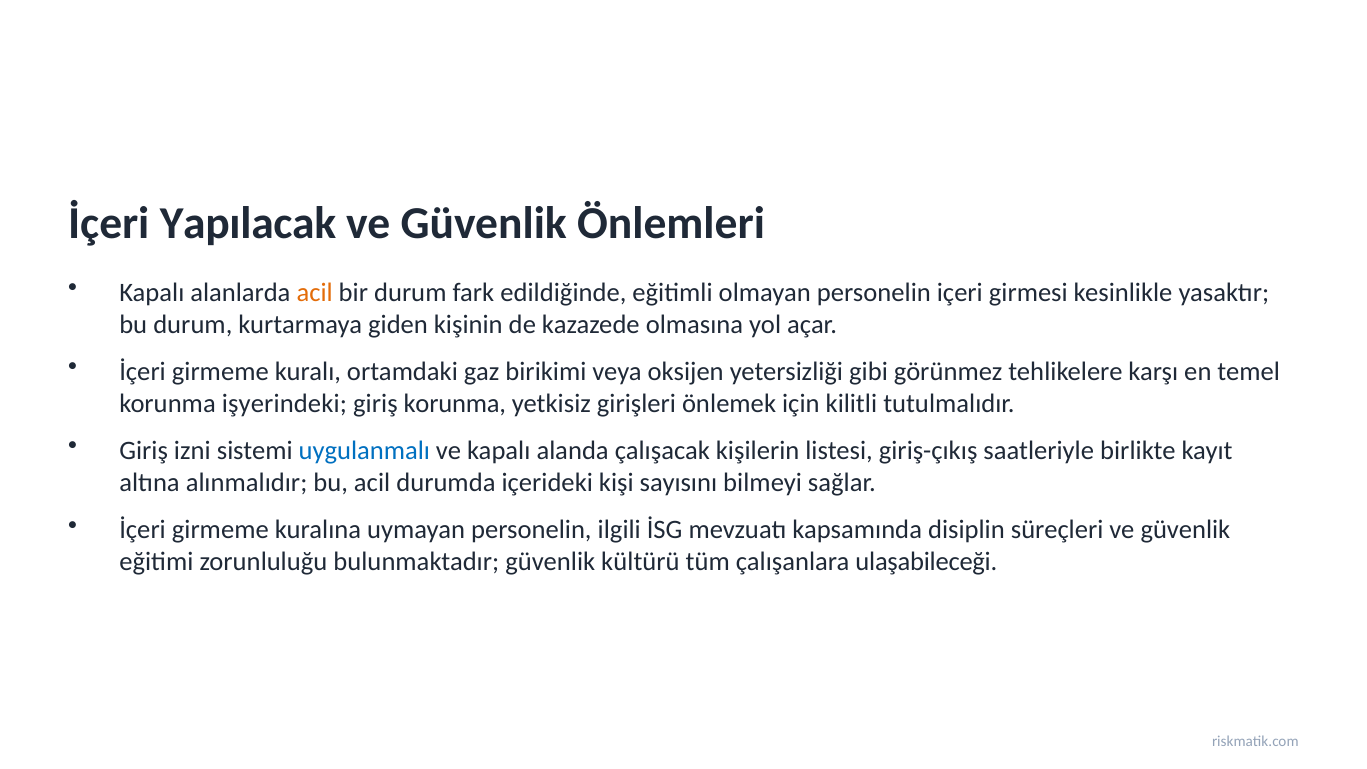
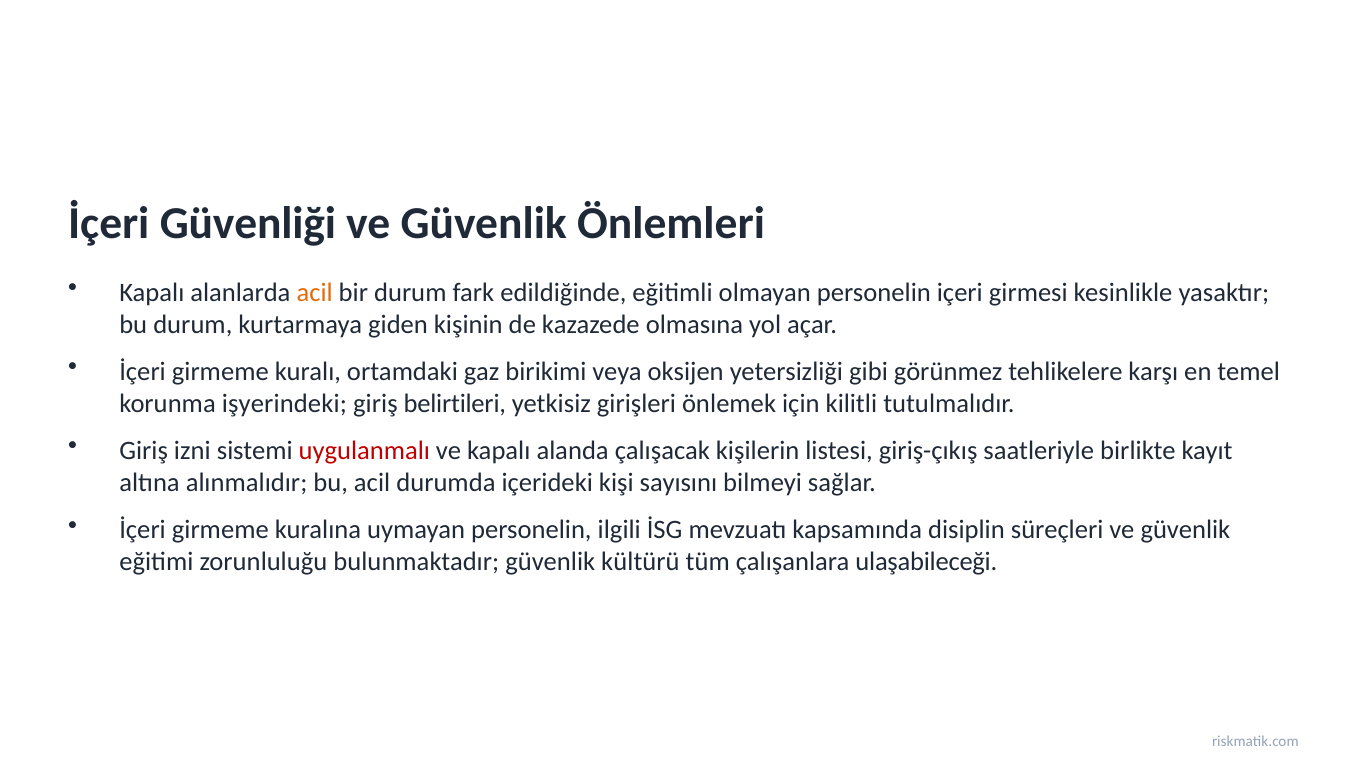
Yapılacak: Yapılacak -> Güvenliği (248, 224)
giriş korunma: korunma -> belirtileri (455, 403)
uygulanmalı colour: blue -> red (364, 451)
